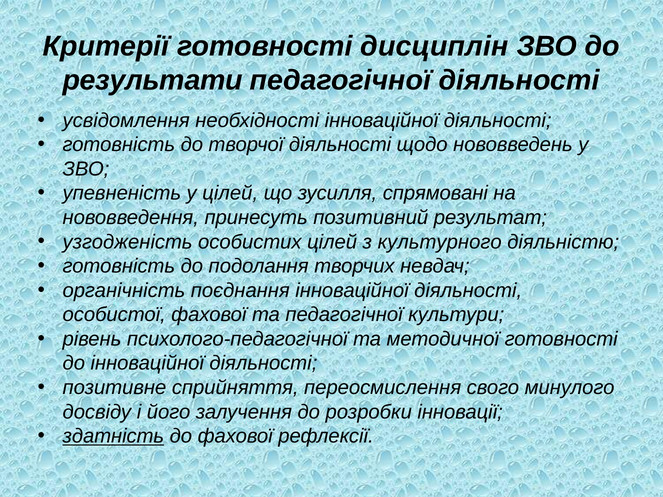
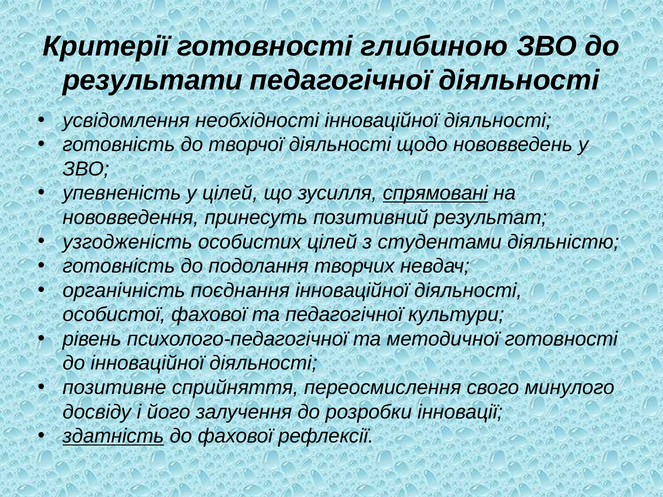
дисциплін: дисциплін -> глибиною (434, 46)
спрямовані underline: none -> present (435, 193)
культурного: культурного -> студентами (440, 242)
